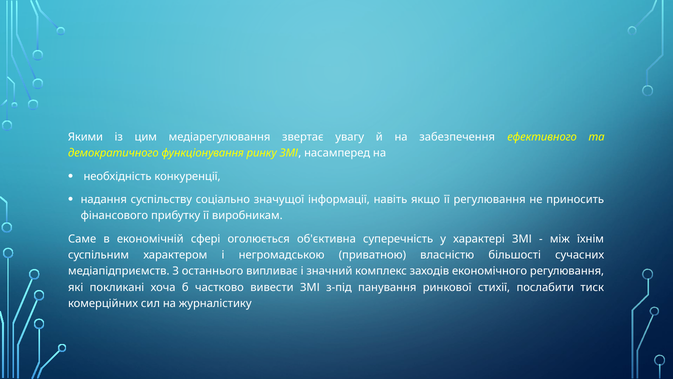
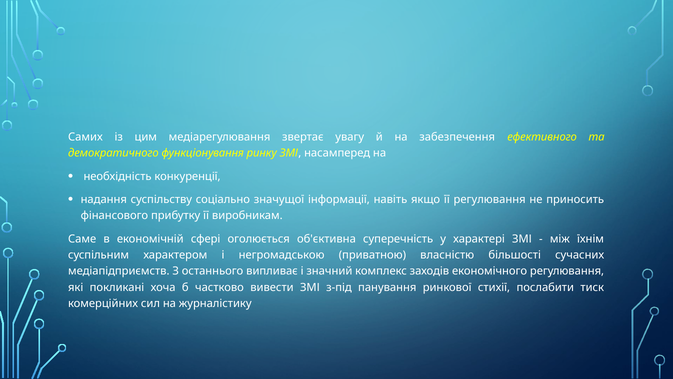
Якими: Якими -> Самих (85, 137)
